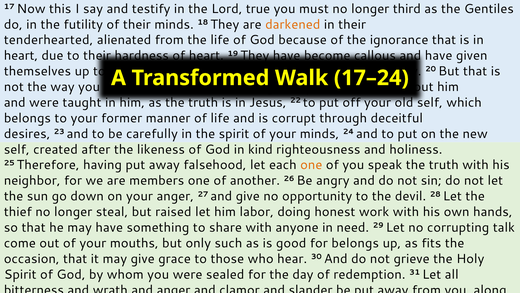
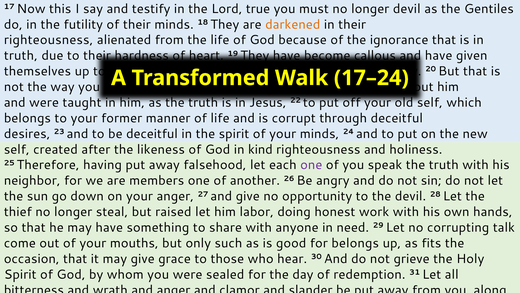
longer third: third -> devil (407, 9)
tenderhearted: tenderhearted -> righteousness (49, 40)
heart: heart -> truth (21, 56)
be carefully: carefully -> deceitful (152, 134)
one colour: orange -> purple (311, 165)
